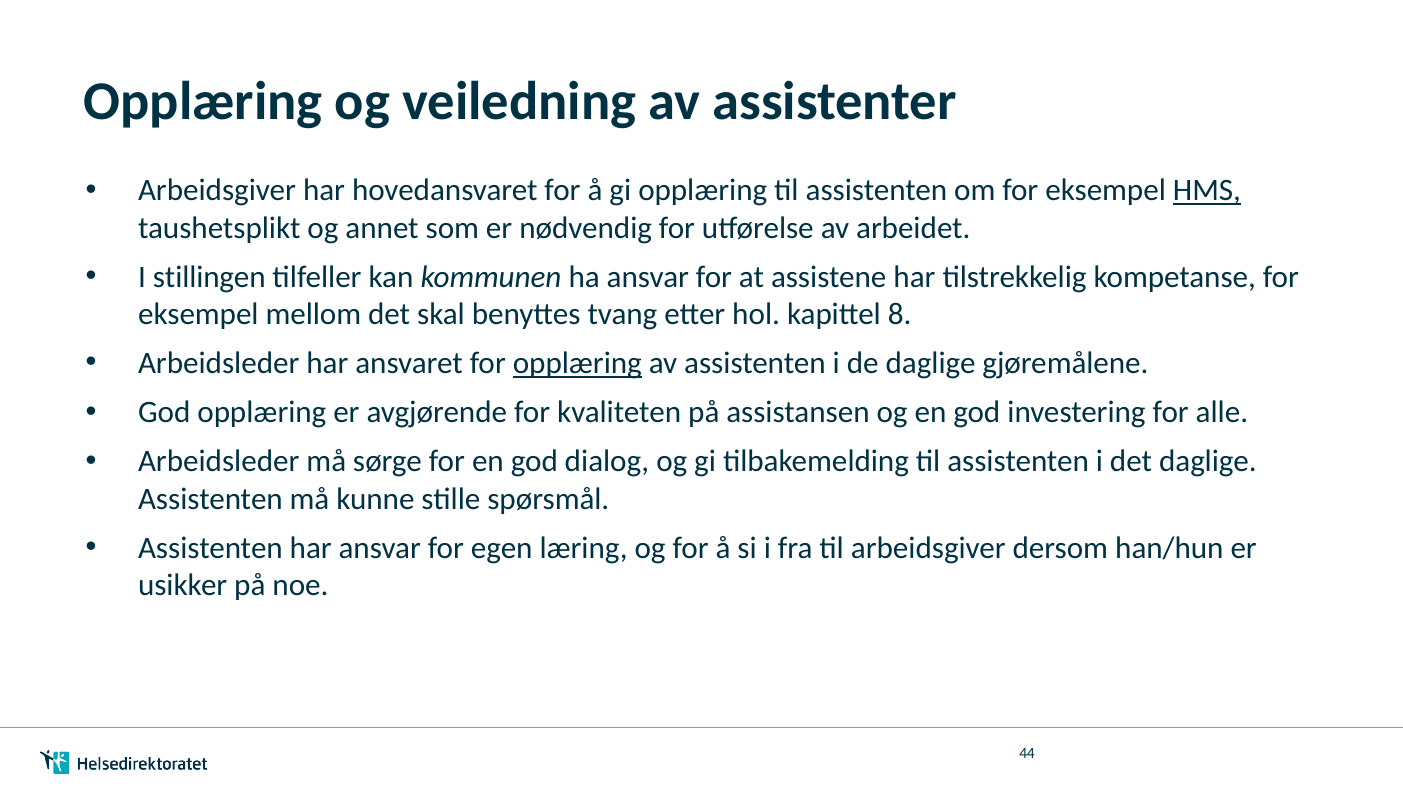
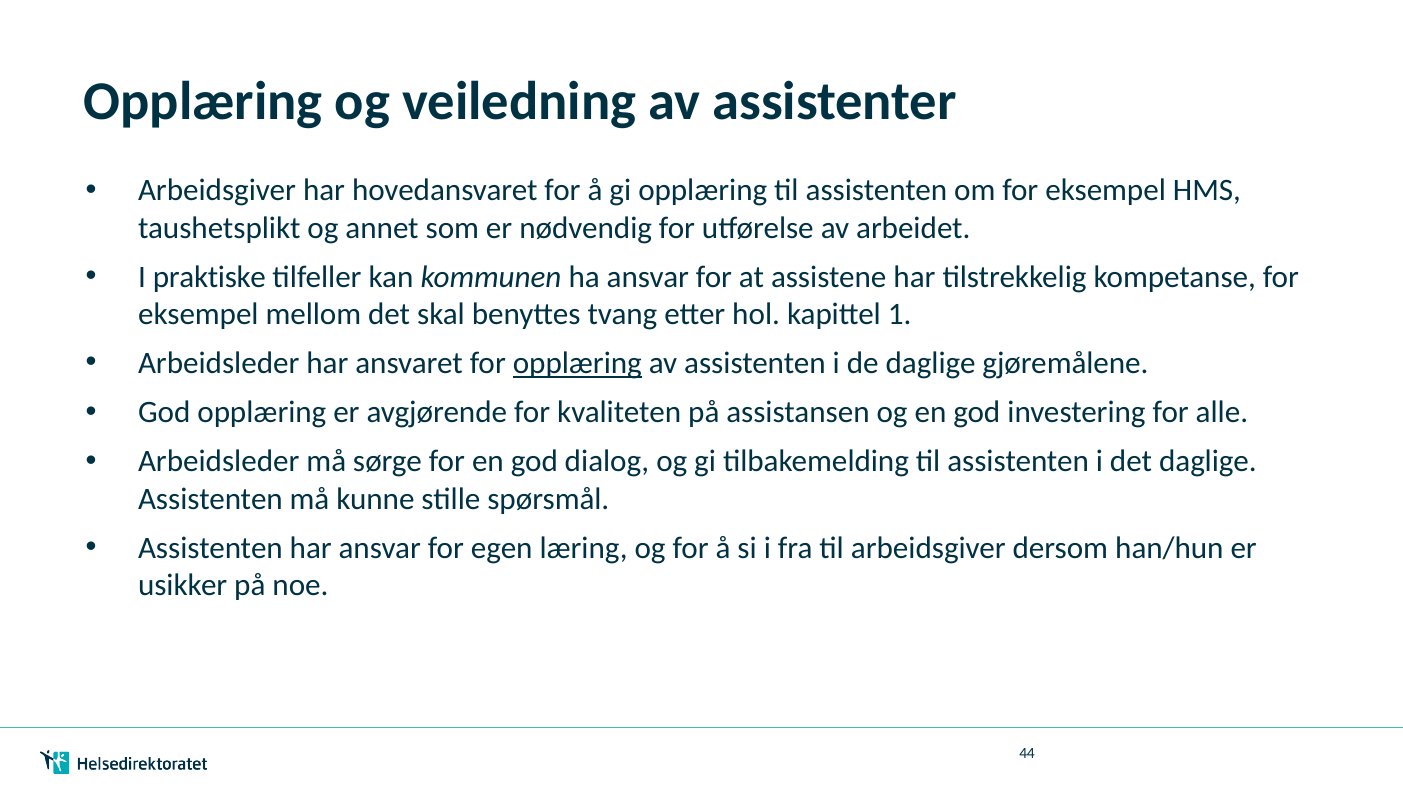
HMS underline: present -> none (1207, 191)
stillingen: stillingen -> praktiske (209, 277)
8: 8 -> 1 (900, 315)
